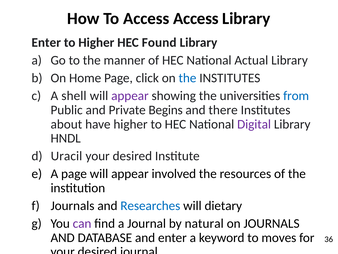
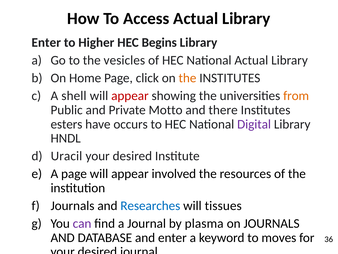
Access Access: Access -> Actual (196, 18)
Found: Found -> Begins (159, 42)
manner: manner -> vesicles (124, 60)
the colour: blue -> orange (187, 78)
appear colour: purple -> red (130, 96)
from colour: blue -> orange (296, 96)
Begins: Begins -> Motto (166, 110)
about: about -> esters (66, 124)
have higher: higher -> occurs (131, 124)
dietary: dietary -> tissues (223, 205)
natural: natural -> plasma (204, 223)
